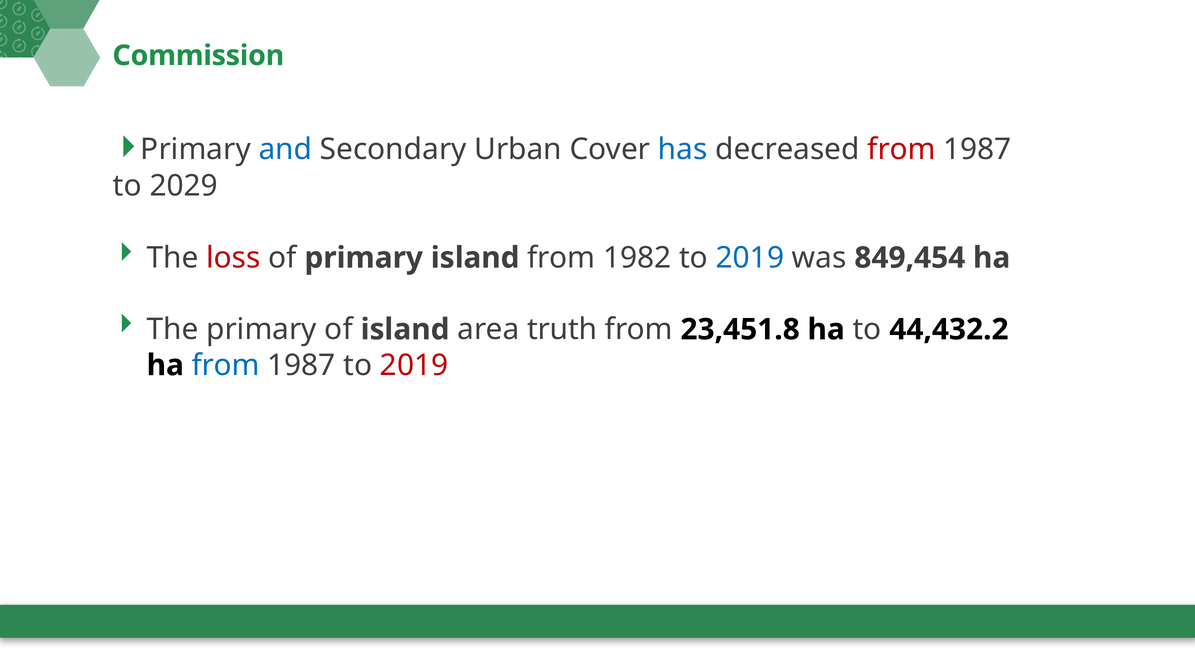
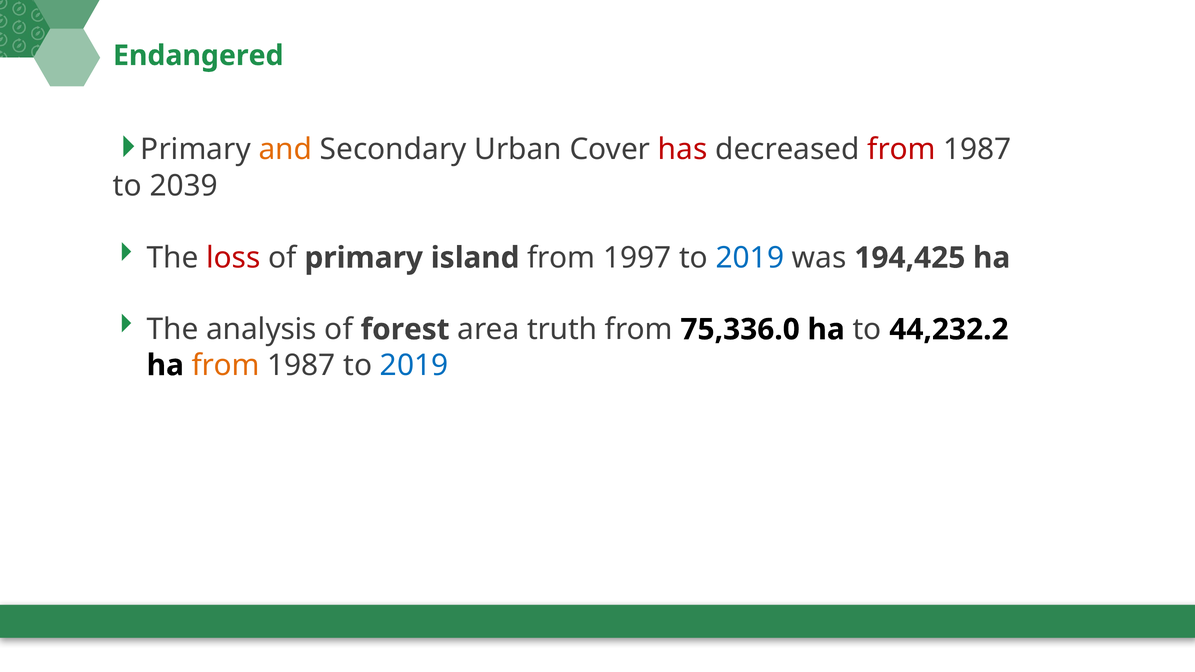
Commission: Commission -> Endangered (198, 56)
and colour: blue -> orange (285, 149)
has colour: blue -> red (683, 149)
2029: 2029 -> 2039 (184, 186)
1982: 1982 -> 1997 (637, 258)
849,454: 849,454 -> 194,425 (910, 258)
The primary: primary -> analysis (261, 330)
of island: island -> forest (405, 330)
23,451.8: 23,451.8 -> 75,336.0 (740, 330)
44,432.2: 44,432.2 -> 44,232.2 (949, 330)
from colour: blue -> orange (226, 365)
2019 colour: red -> blue (414, 365)
